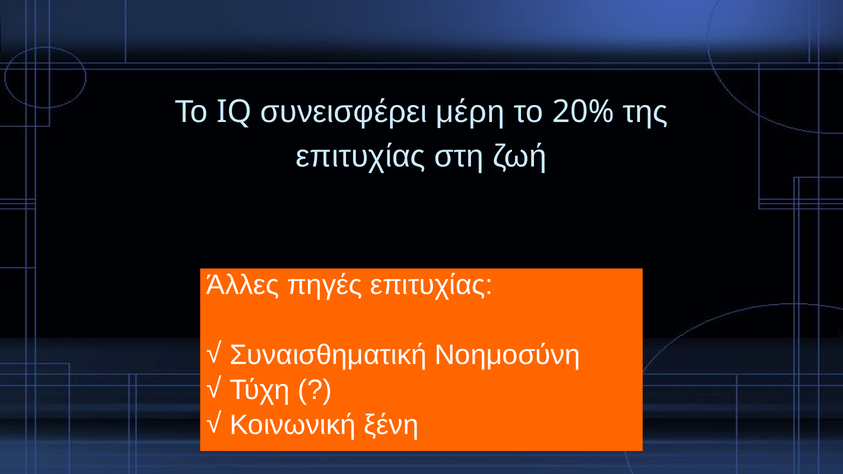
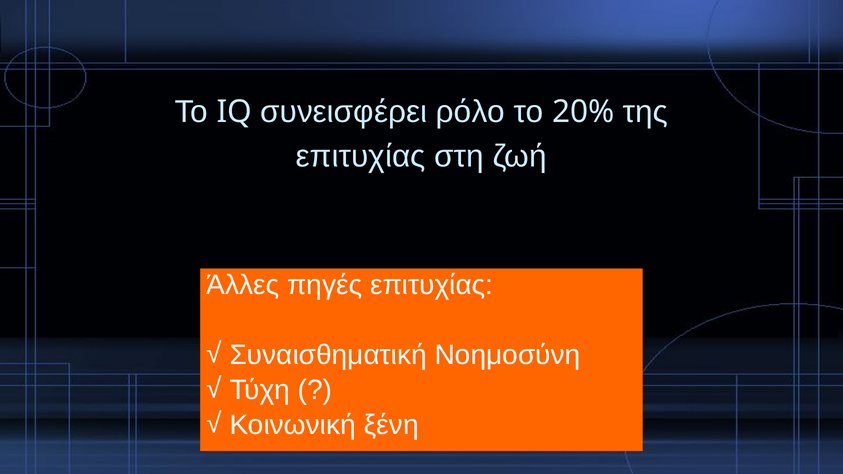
μέρη: μέρη -> ρόλο (470, 112)
